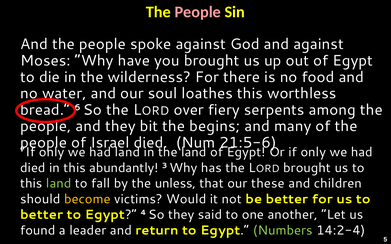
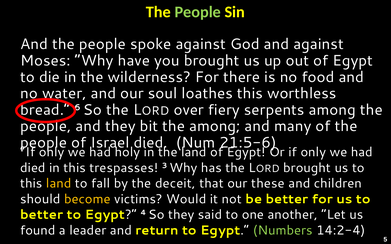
People colour: pink -> light green (198, 12)
the begins: begins -> among (215, 126)
land: land -> holy (127, 152)
abundantly: abundantly -> trespasses (124, 168)
land colour: light green -> yellow (59, 184)
unless: unless -> deceit (175, 184)
